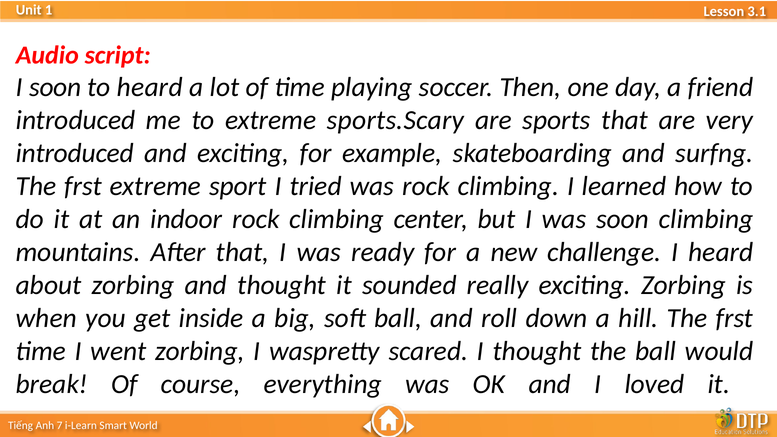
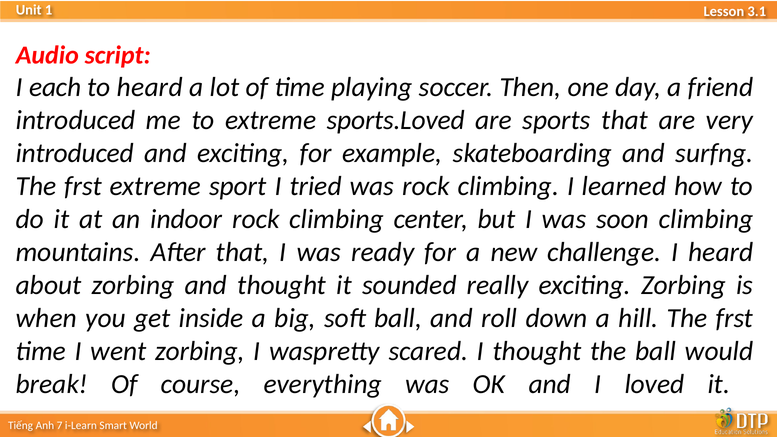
I soon: soon -> each (55, 87)
sports.Scary: sports.Scary -> sports.Loved (396, 120)
